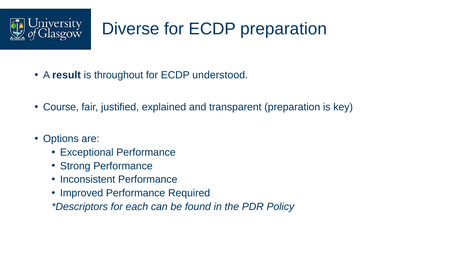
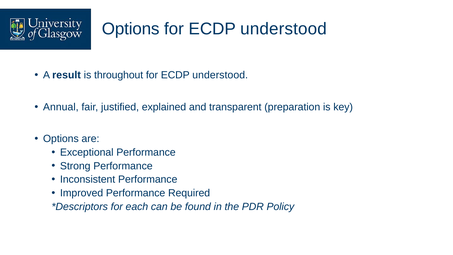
Diverse: Diverse -> Options (131, 29)
preparation: preparation -> understood (283, 29)
Course: Course -> Annual (61, 107)
